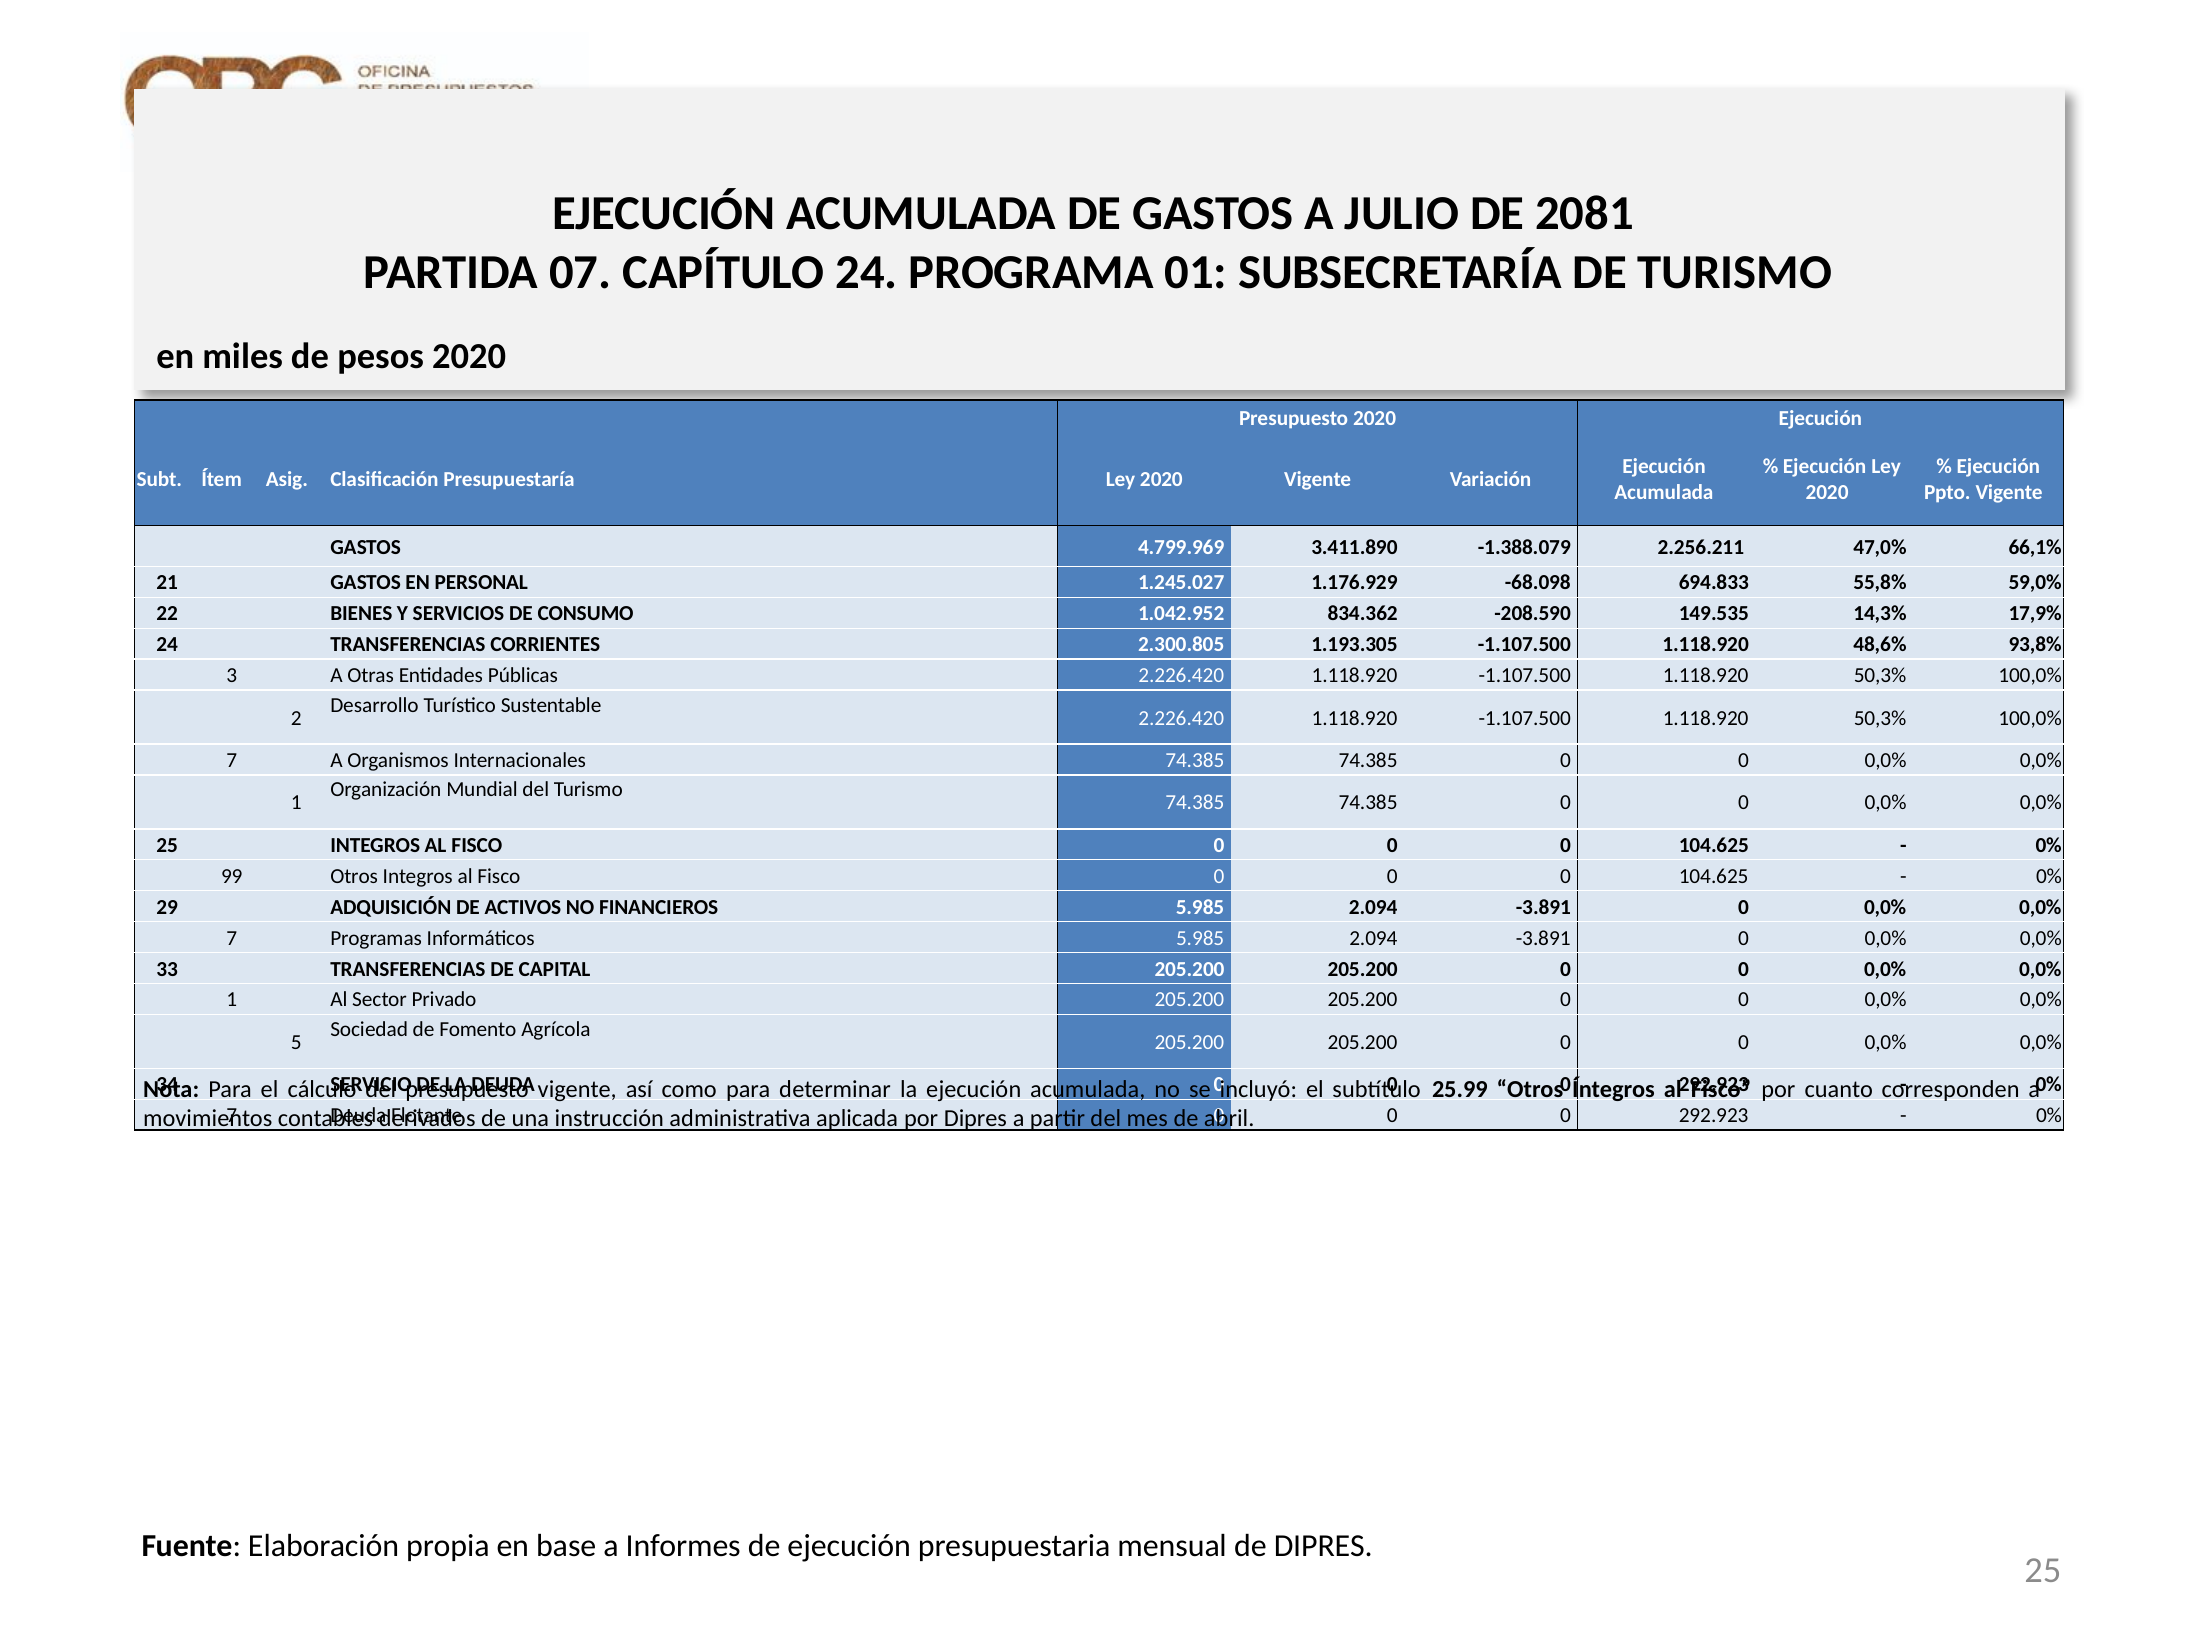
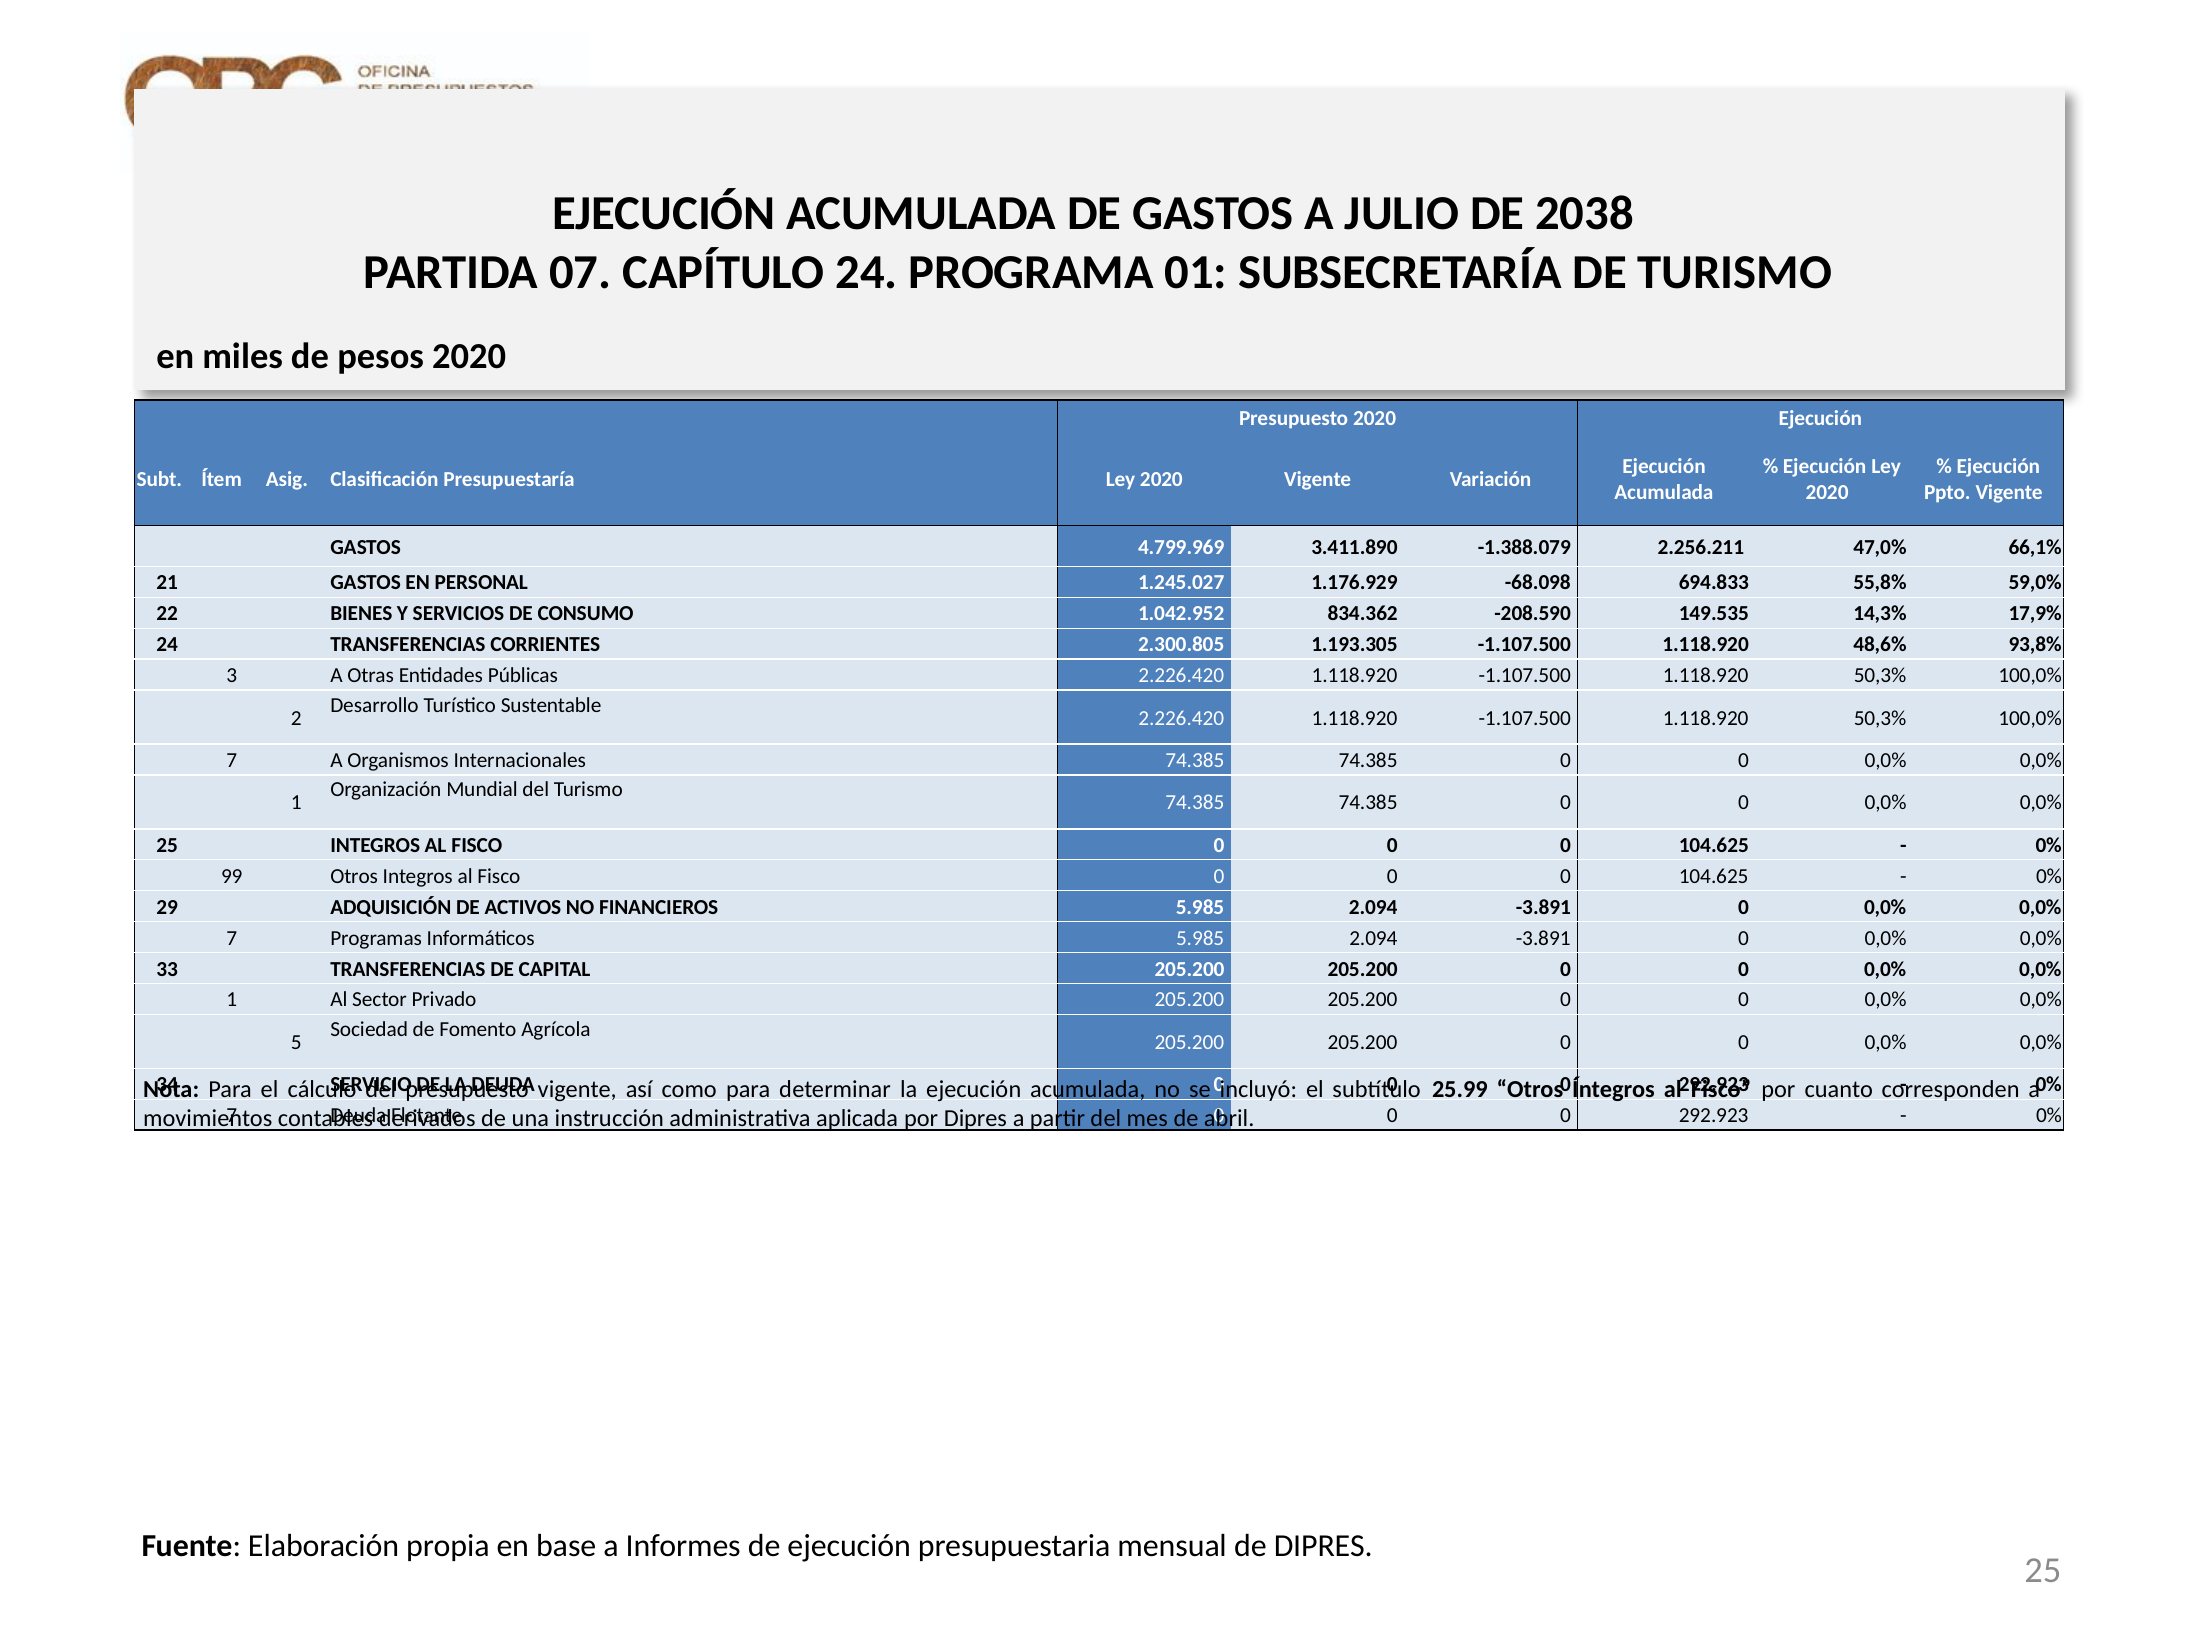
2081: 2081 -> 2038 (1585, 214)
